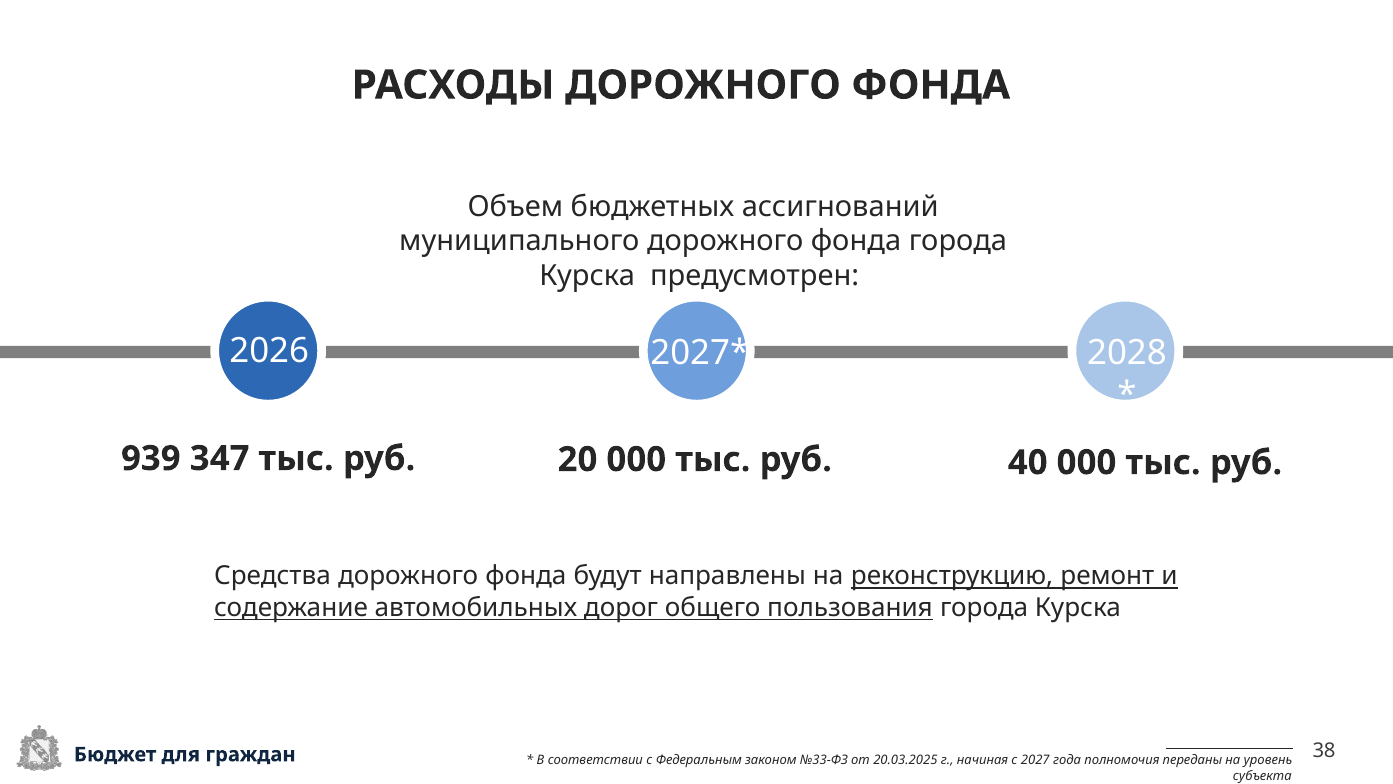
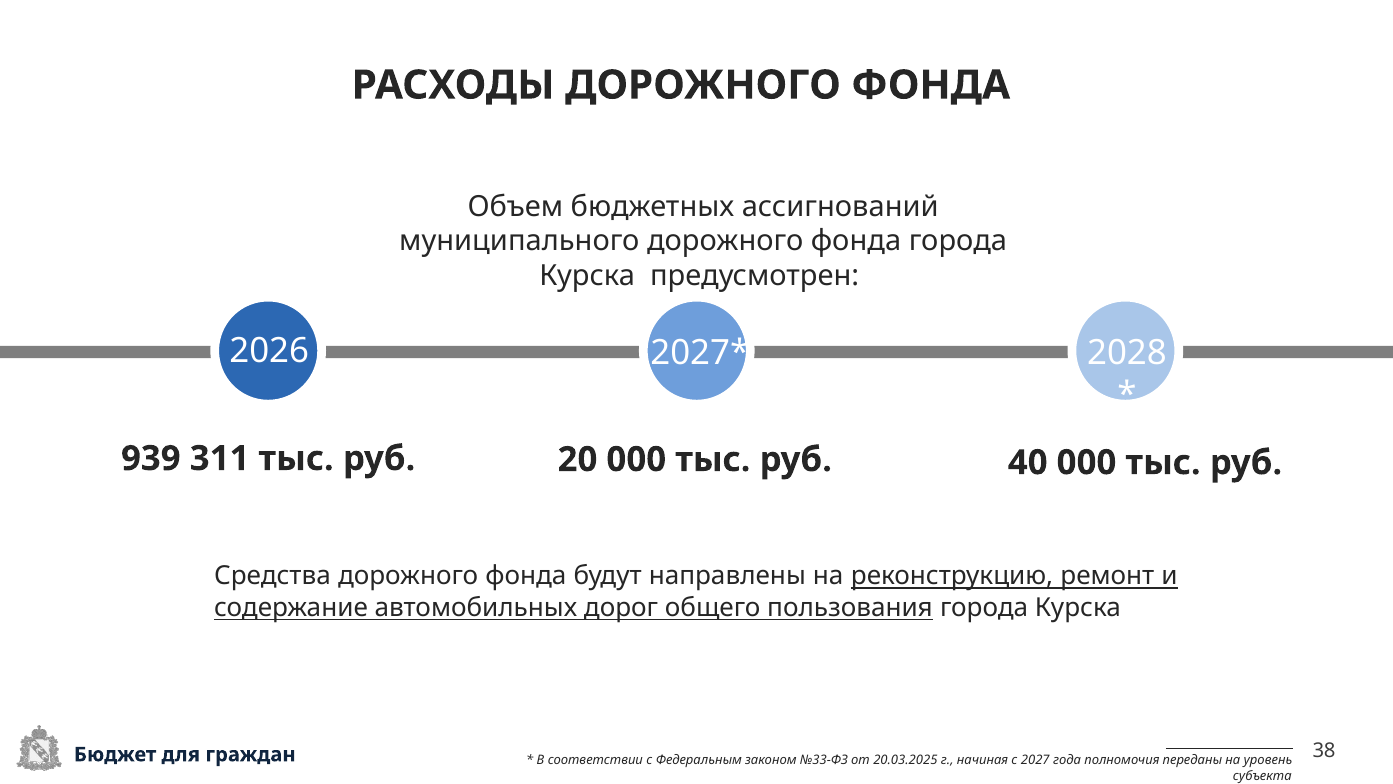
347: 347 -> 311 (220, 458)
